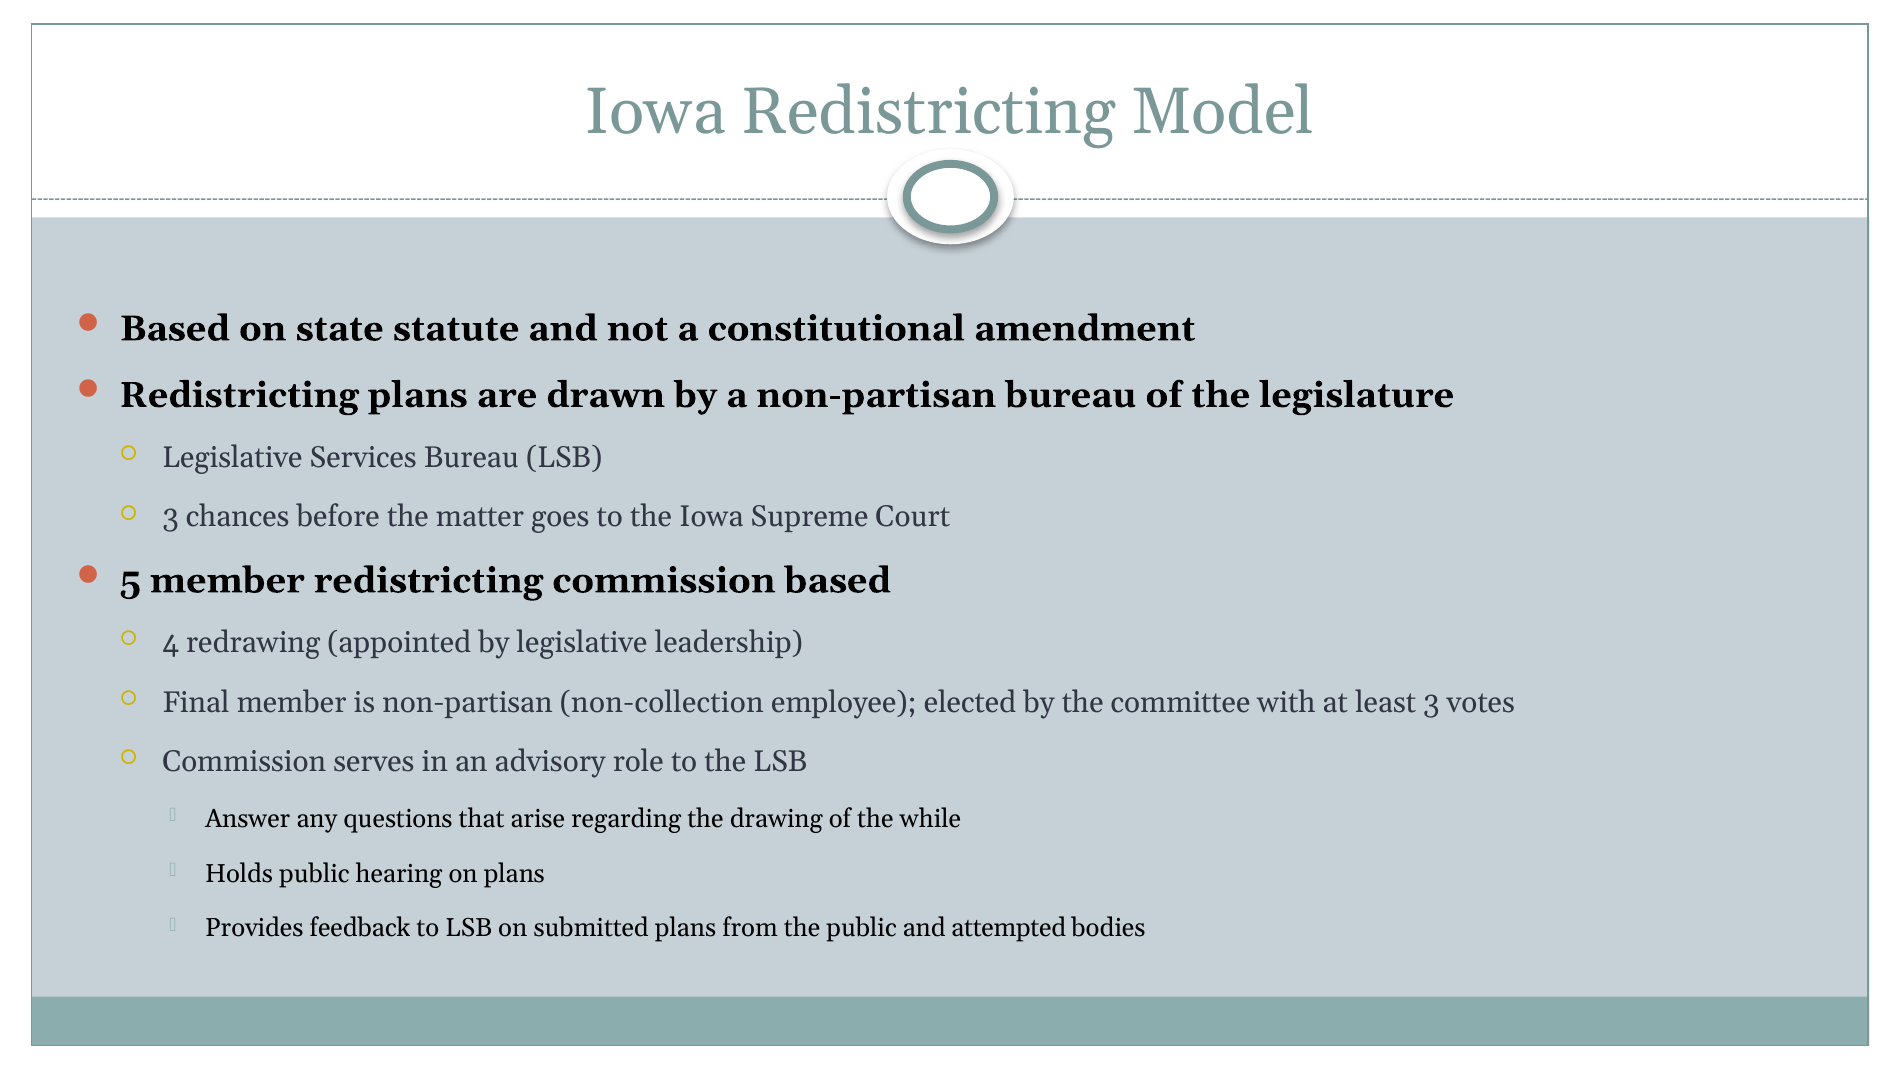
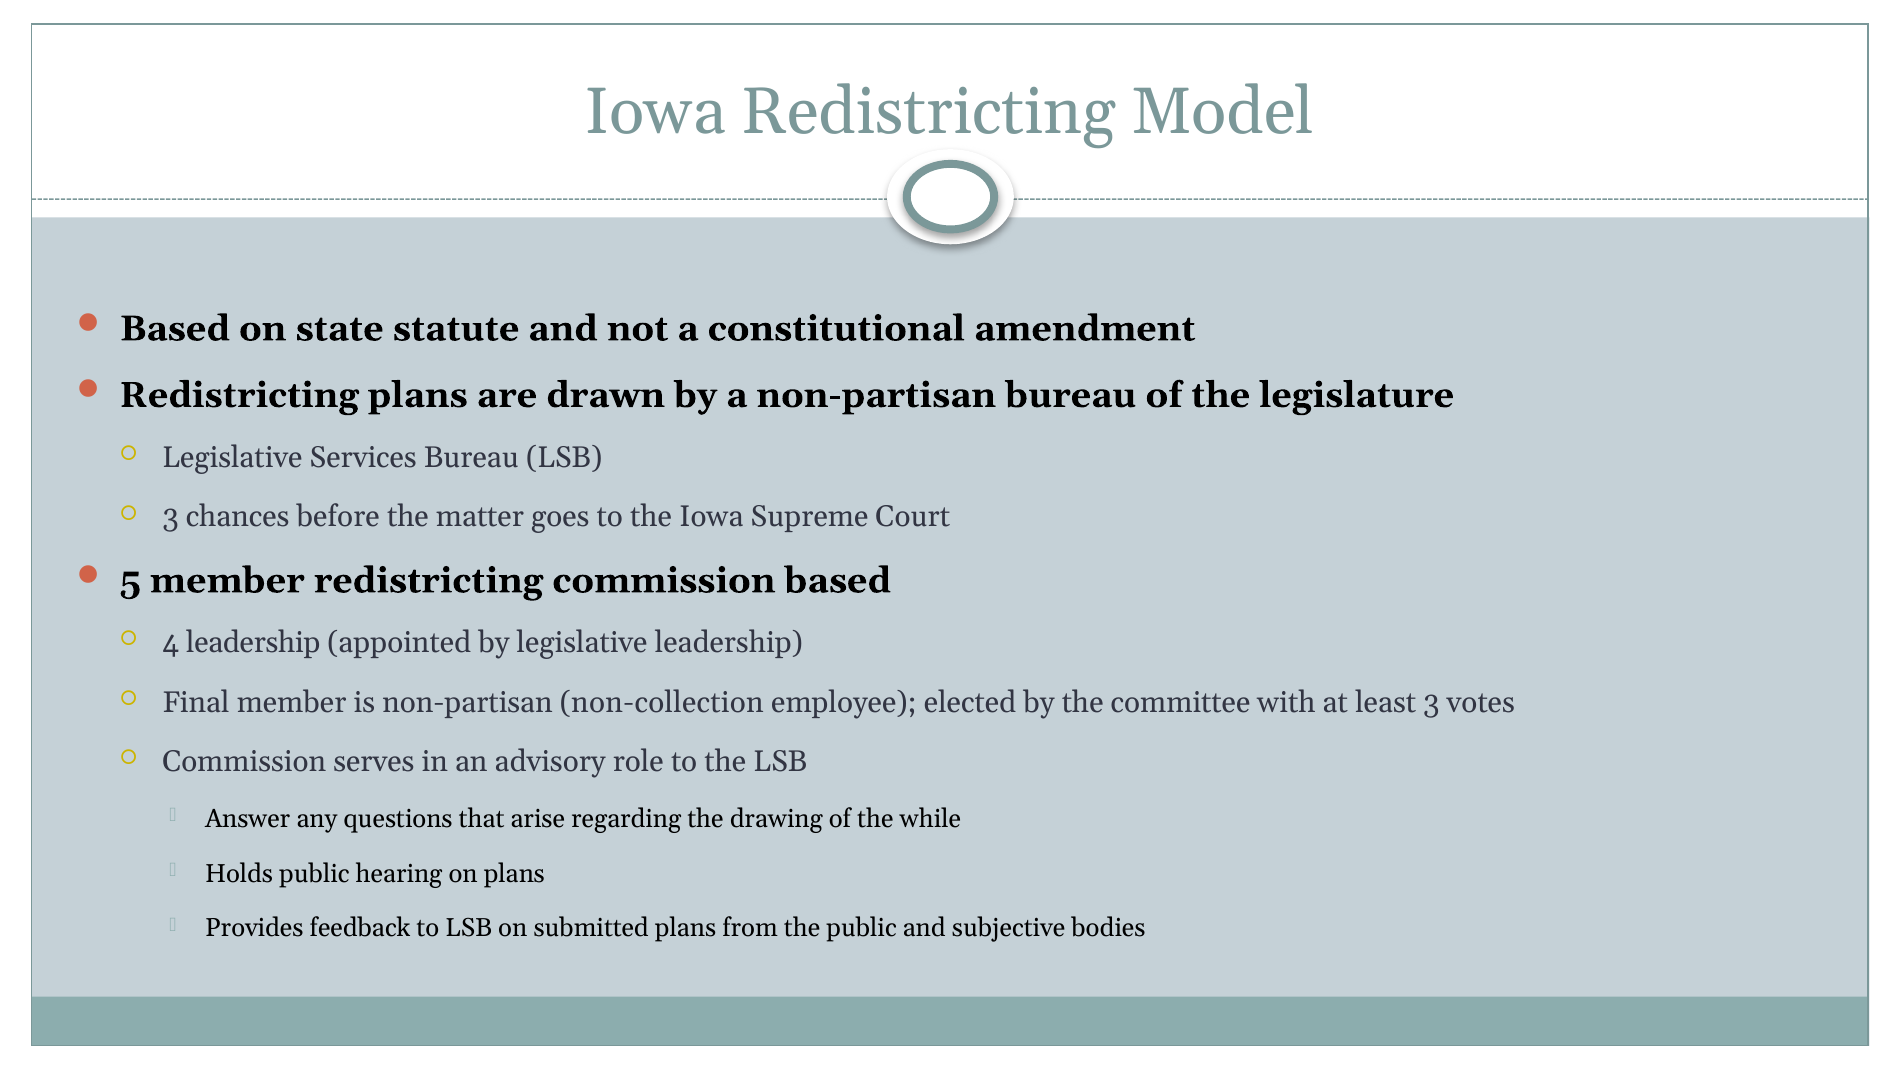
4 redrawing: redrawing -> leadership (253, 643)
attempted: attempted -> subjective (1009, 928)
